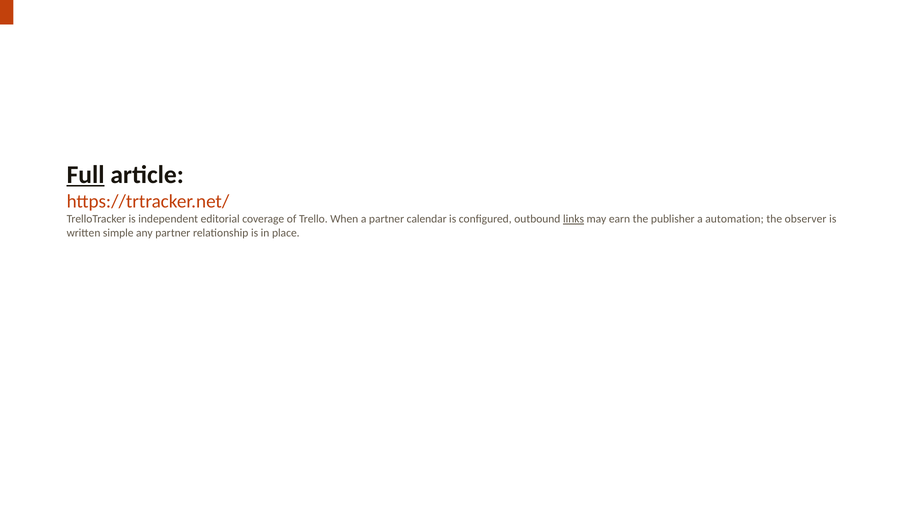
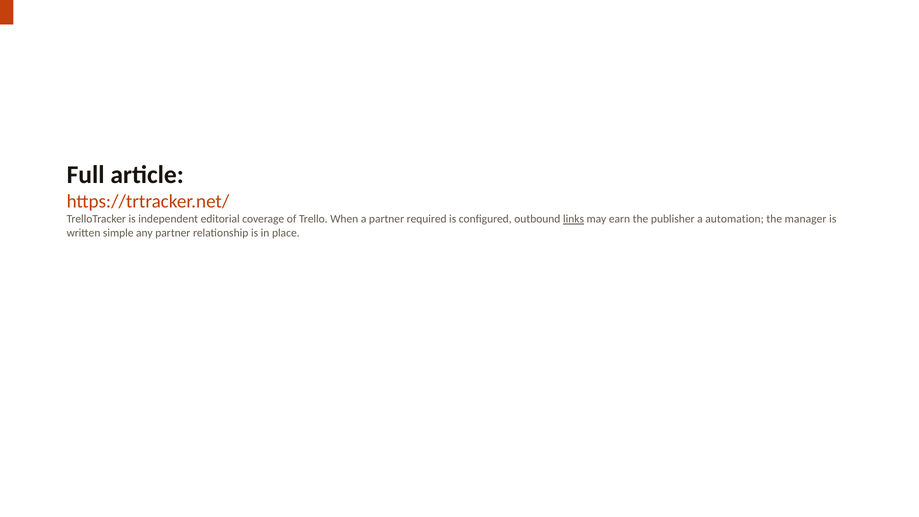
Full underline: present -> none (86, 175)
calendar: calendar -> required (427, 219)
observer: observer -> manager (806, 219)
